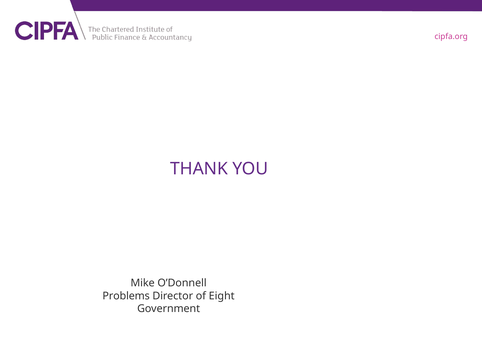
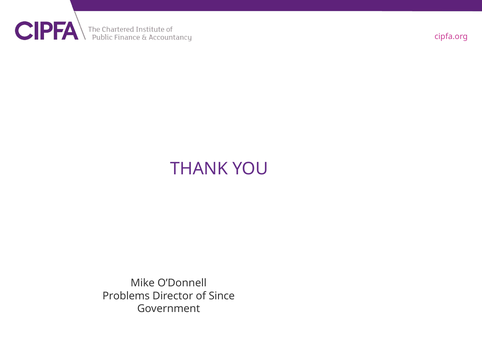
Eight: Eight -> Since (222, 296)
